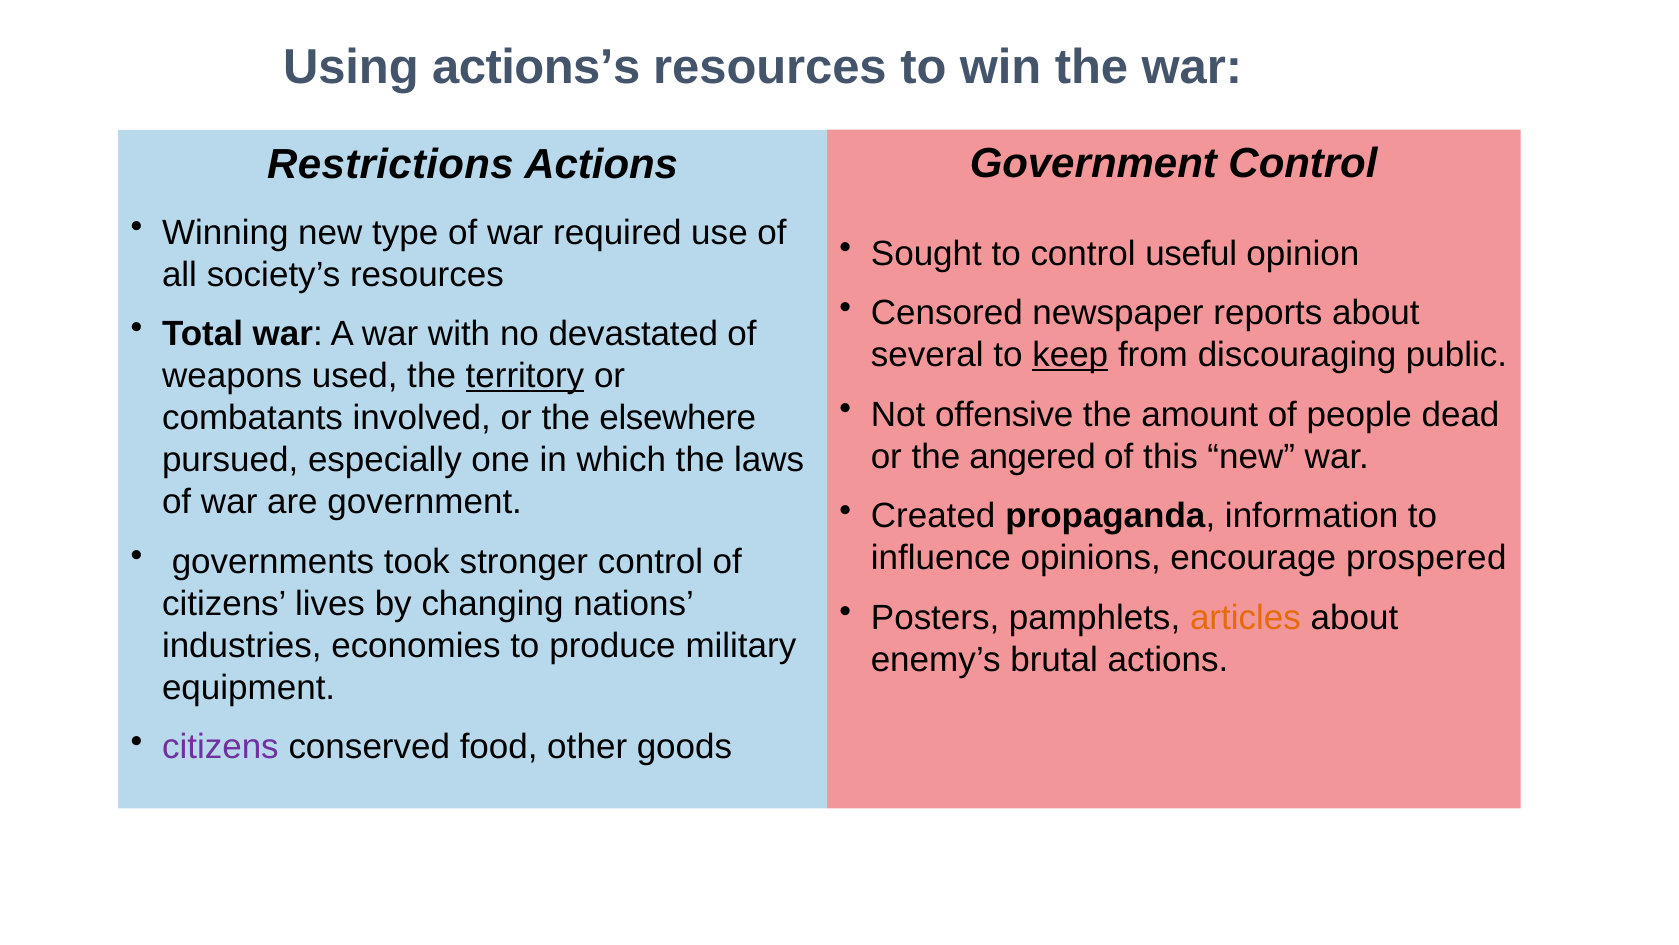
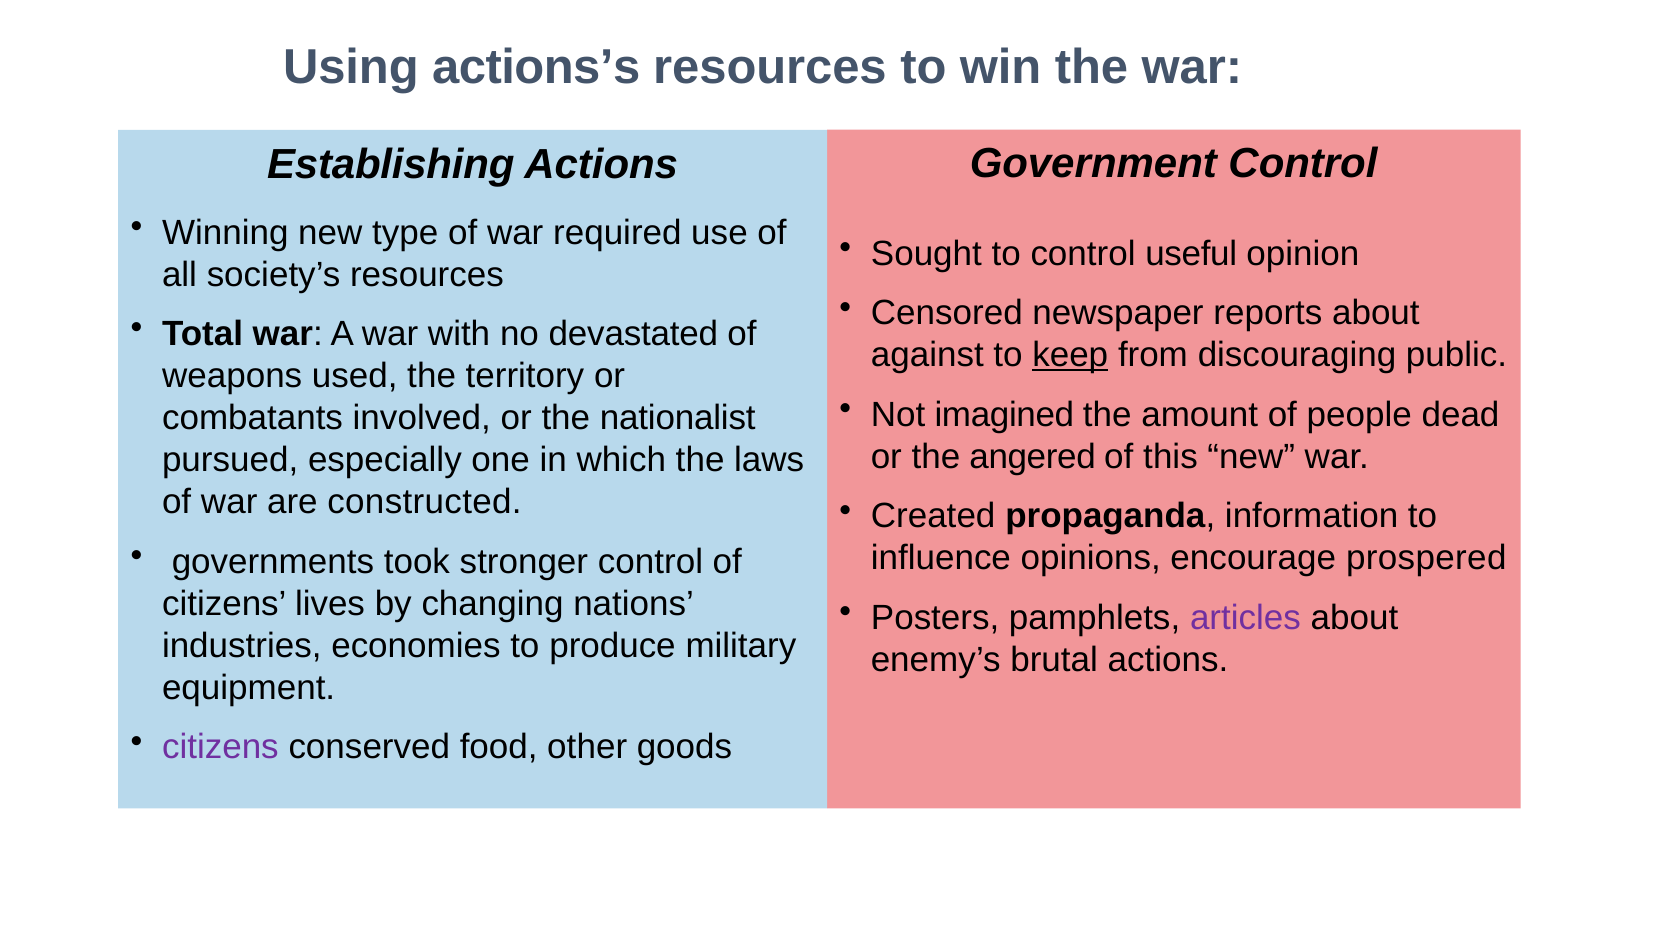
Restrictions: Restrictions -> Establishing (391, 164)
several: several -> against (927, 355)
territory underline: present -> none (525, 376)
offensive: offensive -> imagined (1004, 414)
elsewhere: elsewhere -> nationalist (678, 418)
are government: government -> constructed (424, 502)
articles colour: orange -> purple (1245, 617)
